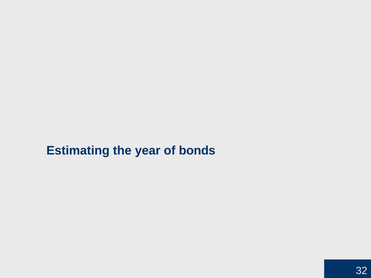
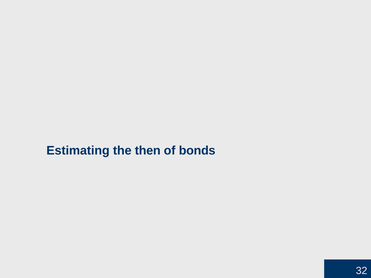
year: year -> then (148, 151)
